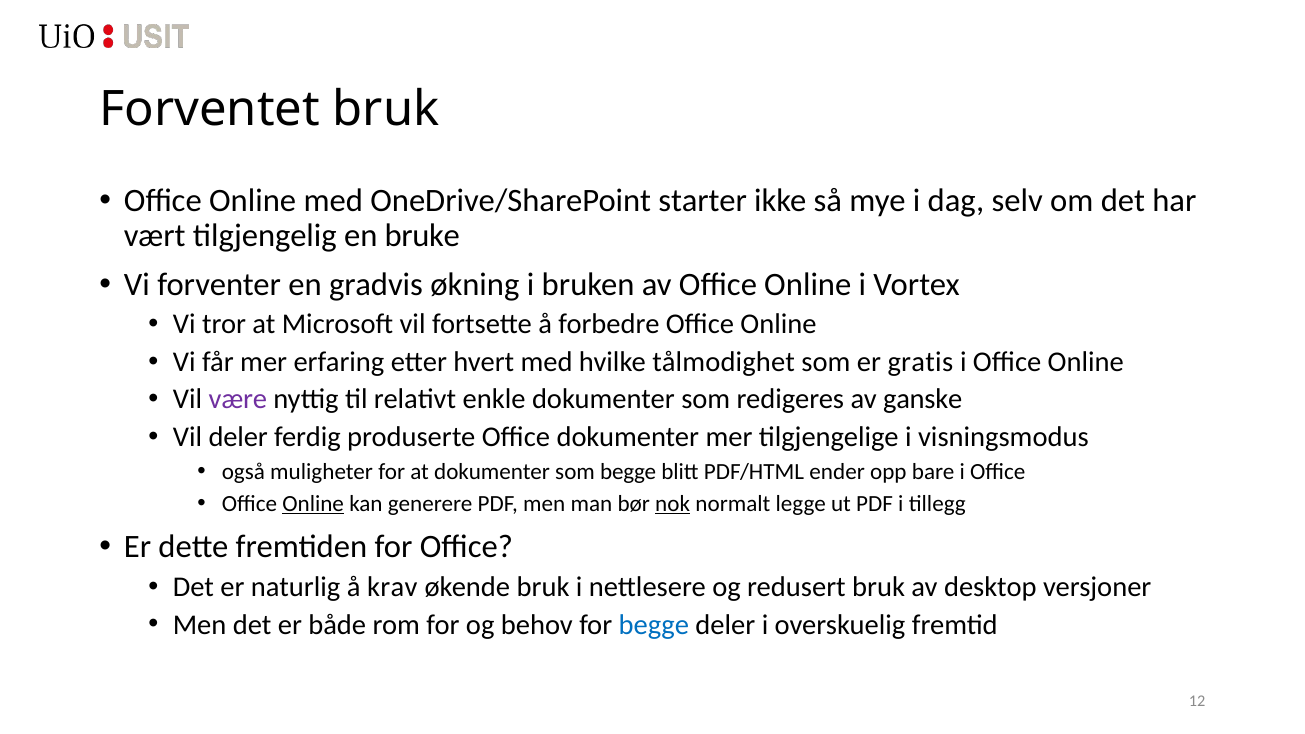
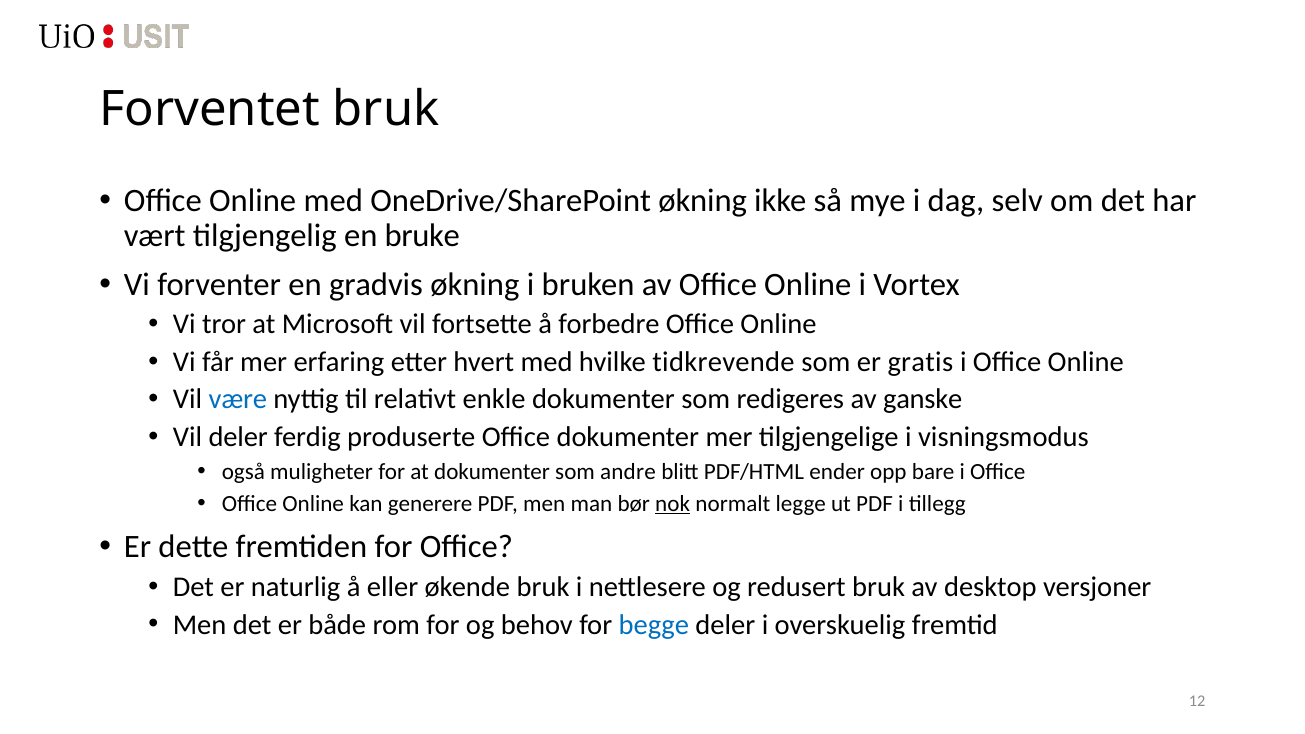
OneDrive/SharePoint starter: starter -> økning (703, 200)
tålmodighet: tålmodighet -> tidkrevende (724, 362)
være colour: purple -> blue (238, 400)
som begge: begge -> andre (628, 472)
Online underline: present -> none (313, 504)
krav: krav -> eller (393, 587)
